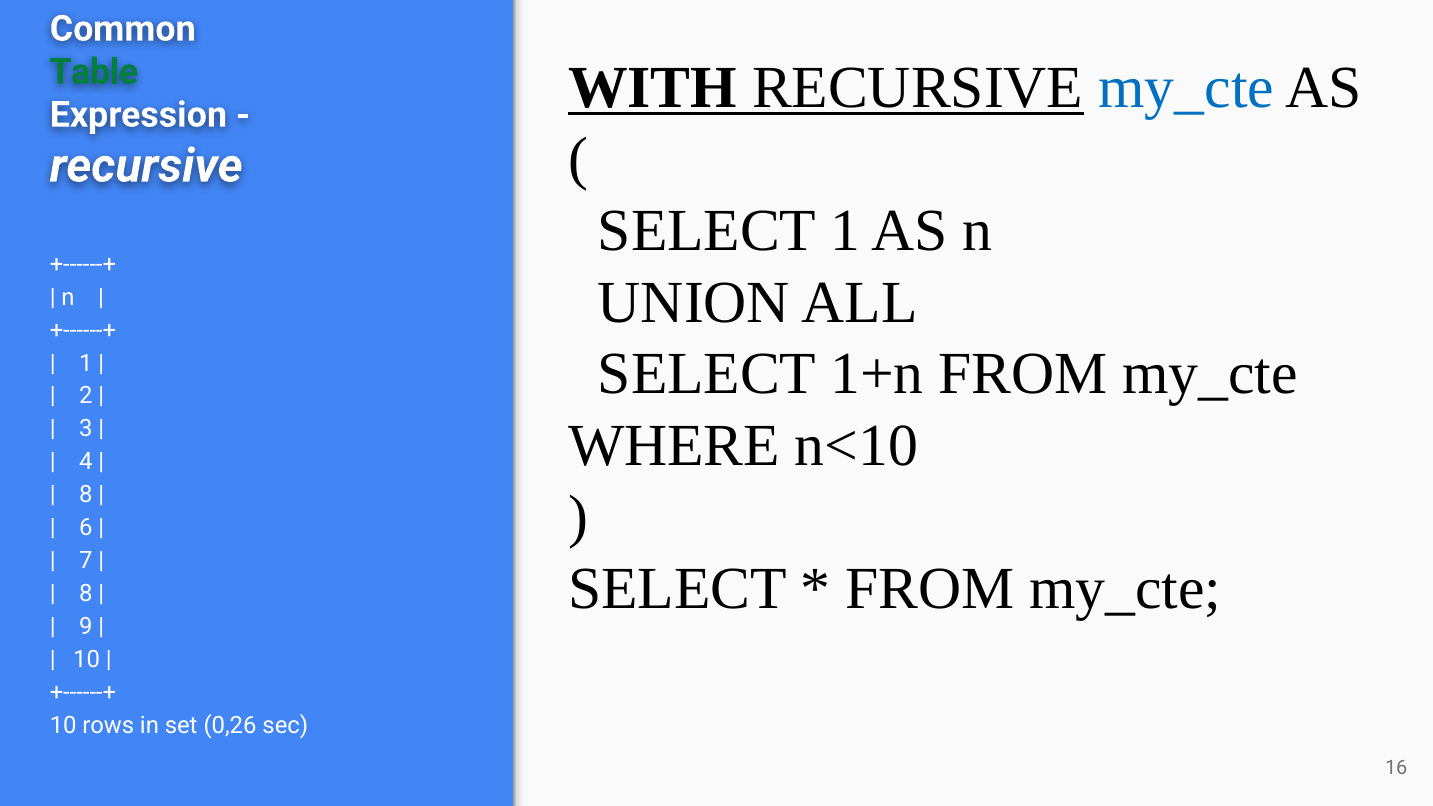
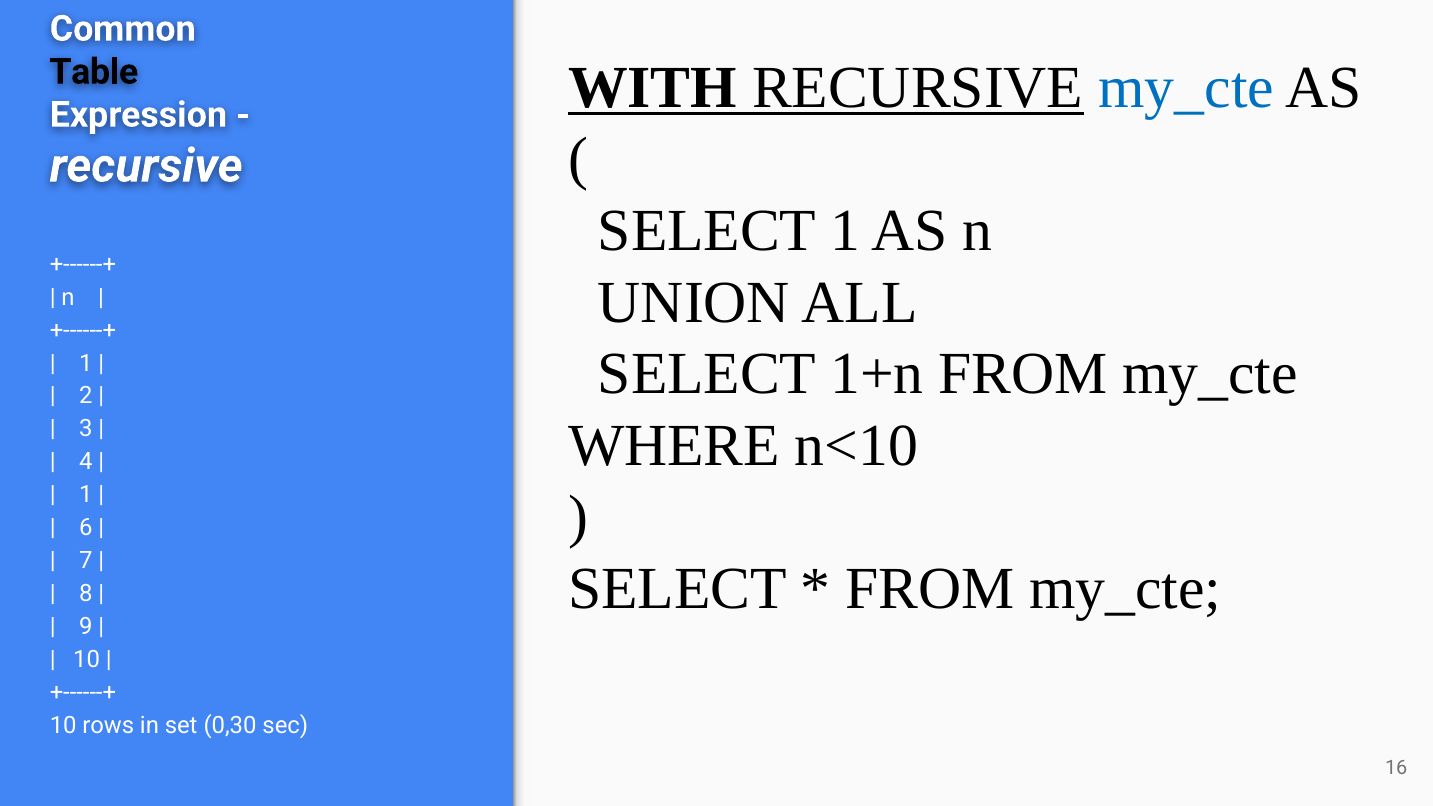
Table colour: green -> black (94, 72)
8: 8 -> 1 (86, 495)
0,26: 0,26 -> 0,30 (230, 726)
